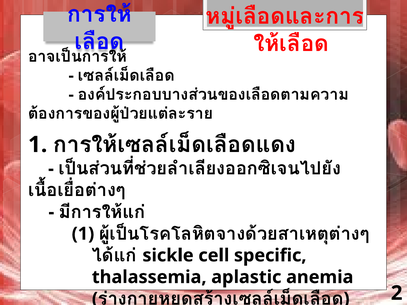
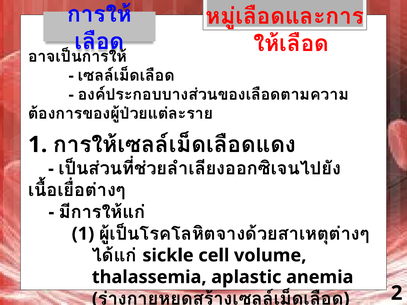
specific: specific -> volume (270, 256)
